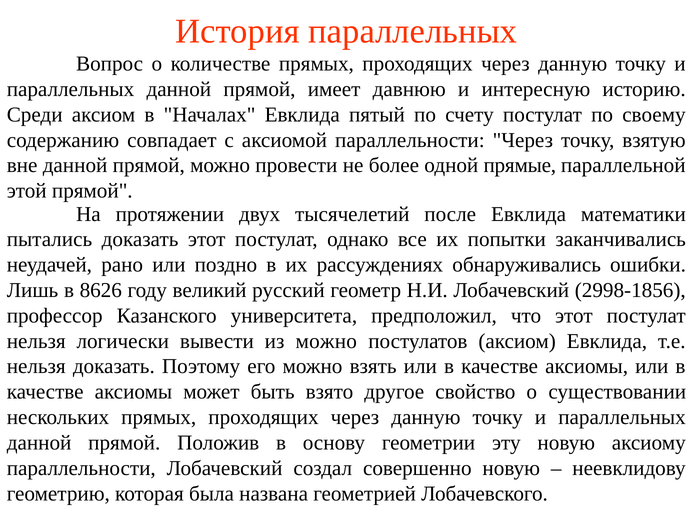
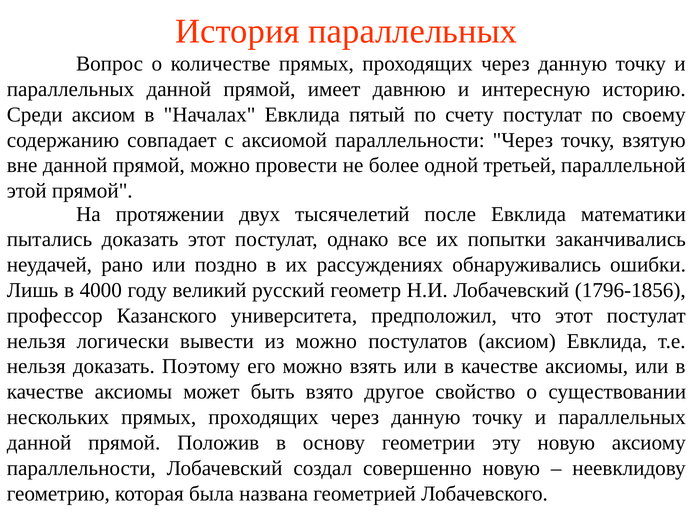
прямые: прямые -> третьей (520, 165)
8626: 8626 -> 4000 (101, 290)
2998-1856: 2998-1856 -> 1796-1856 (630, 290)
